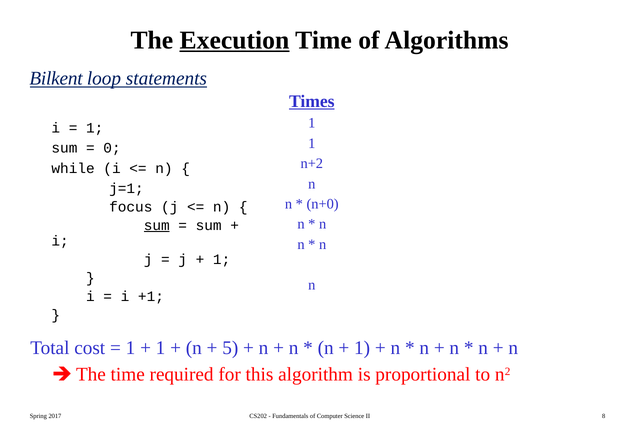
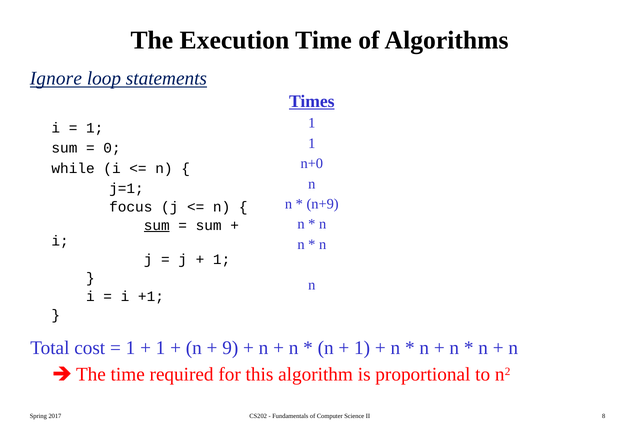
Execution underline: present -> none (234, 40)
Bilkent: Bilkent -> Ignore (56, 78)
n+2: n+2 -> n+0 (312, 163)
n+0: n+0 -> n+9 (323, 204)
5: 5 -> 9 (230, 347)
